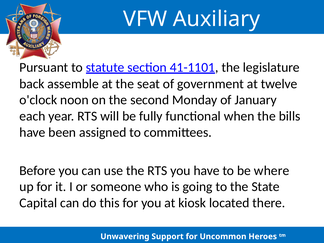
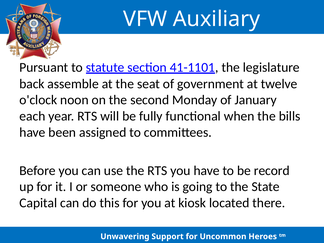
where: where -> record (272, 171)
